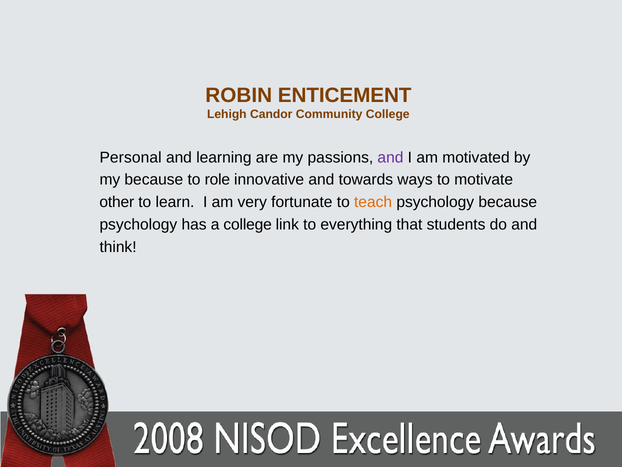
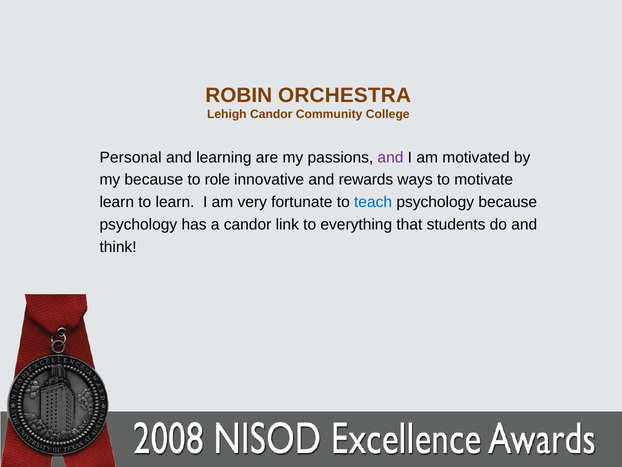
ENTICEMENT: ENTICEMENT -> ORCHESTRA (345, 95)
towards: towards -> rewards (366, 180)
other: other -> learn (117, 202)
teach colour: orange -> blue (373, 202)
a college: college -> candor (248, 224)
